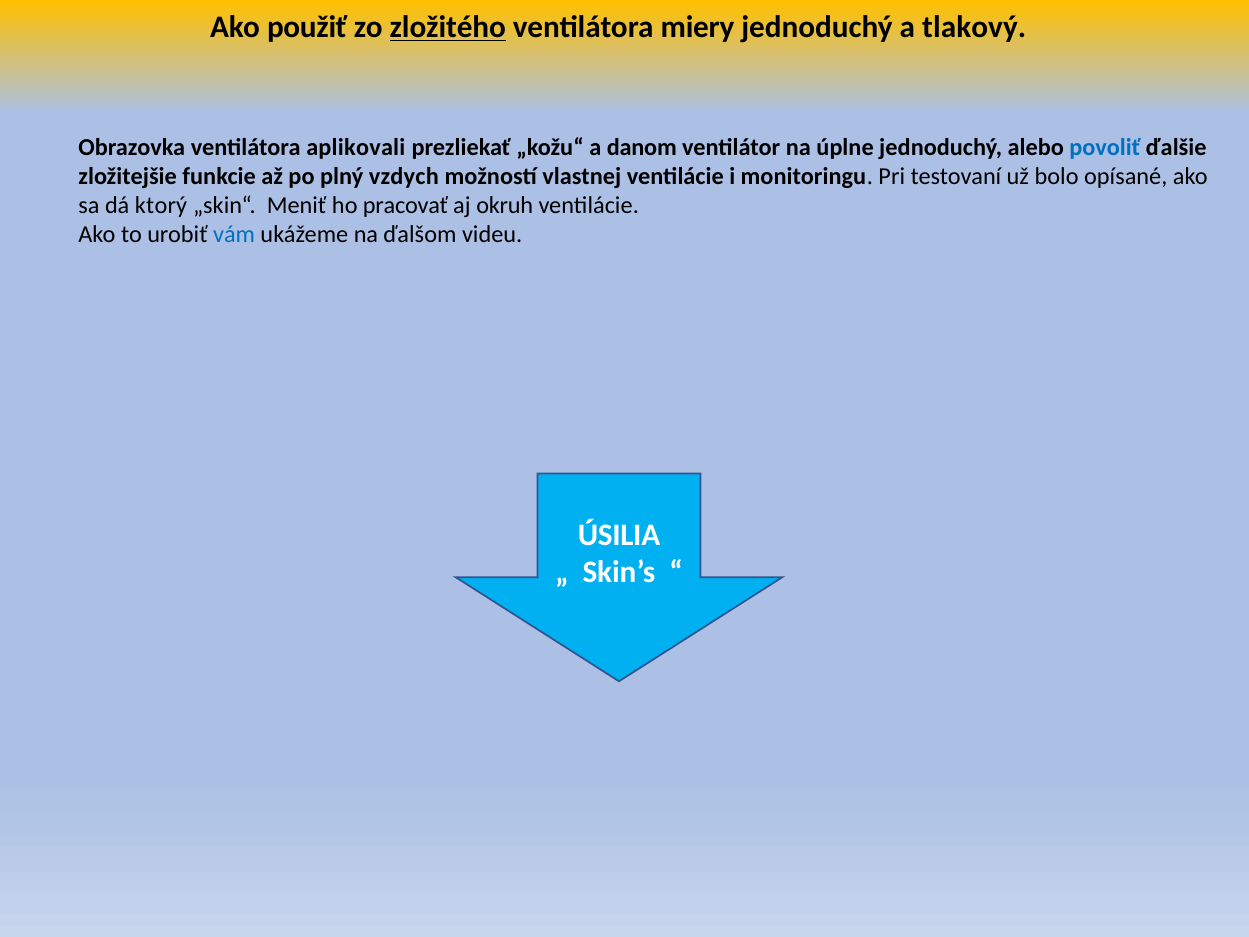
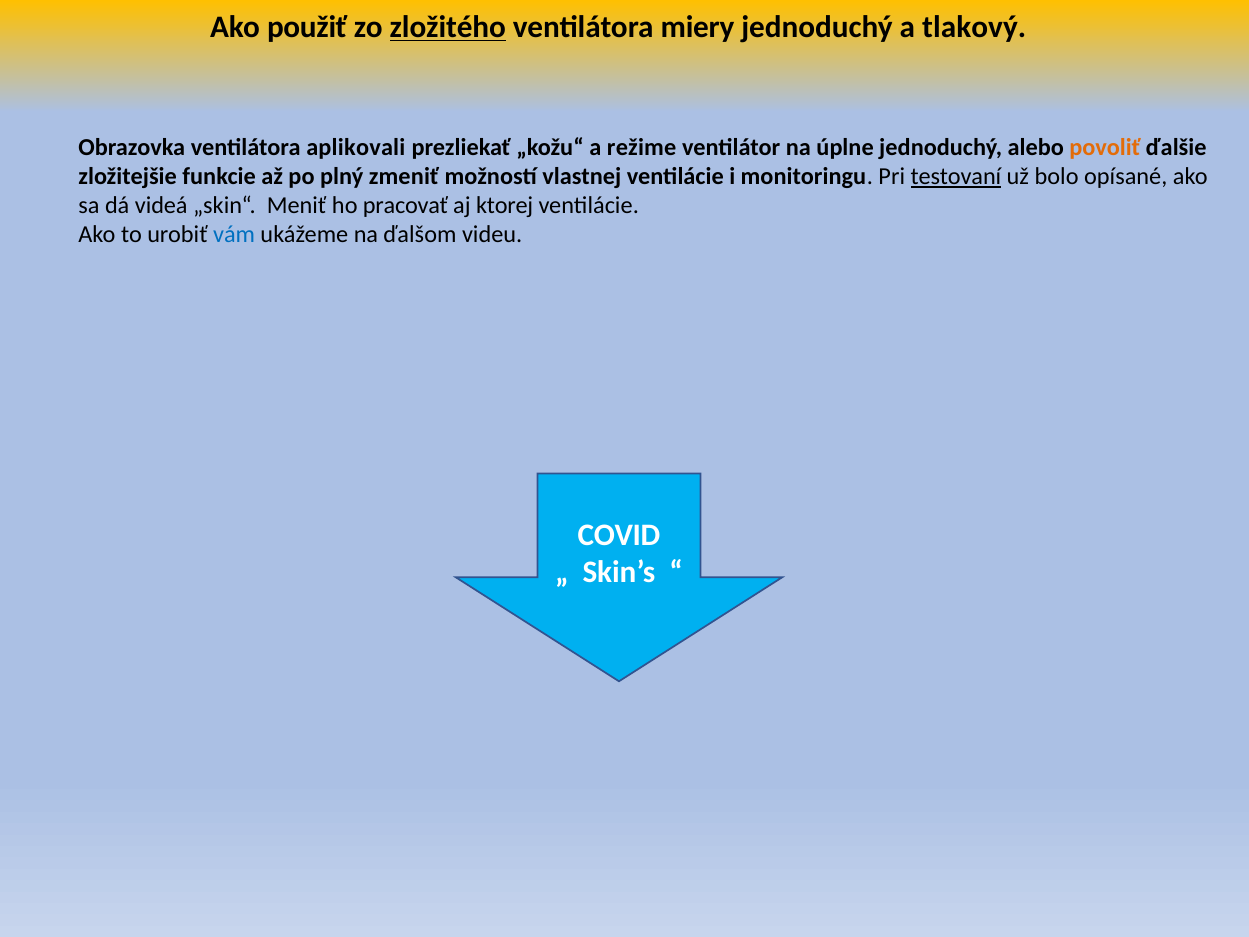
danom: danom -> režime (642, 147)
povoliť colour: blue -> orange (1105, 147)
vzdych: vzdych -> zmeniť (404, 176)
testovaní underline: none -> present (956, 176)
ktorý: ktorý -> videá (161, 206)
okruh: okruh -> ktorej (505, 206)
ÚSILIA: ÚSILIA -> COVID (619, 535)
